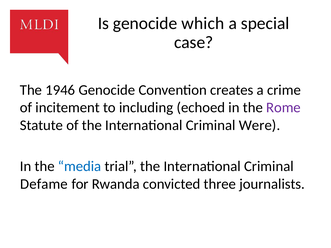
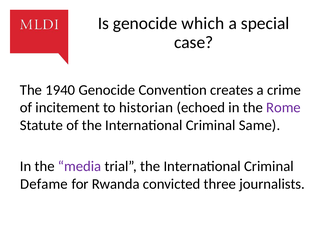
1946: 1946 -> 1940 (60, 90)
including: including -> historian (146, 108)
Were: Were -> Same (260, 125)
media colour: blue -> purple (80, 167)
